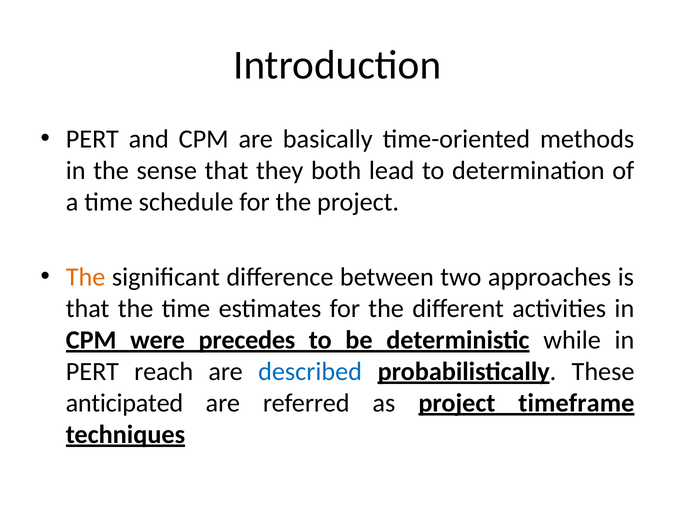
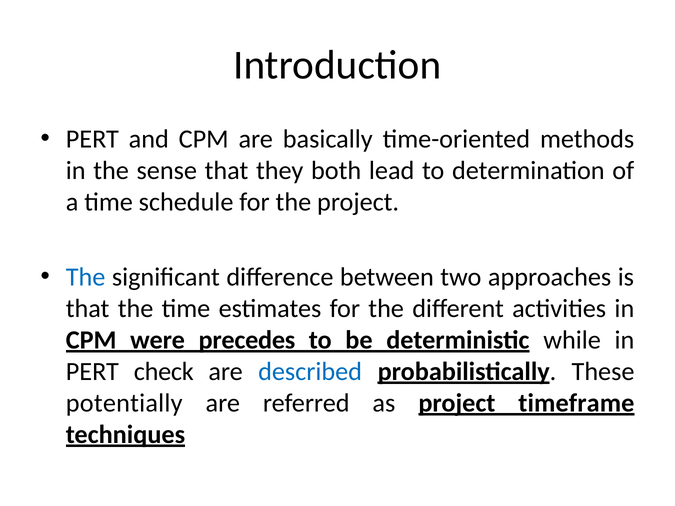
The colour: orange -> blue (86, 277)
reach: reach -> check (164, 372)
anticipated: anticipated -> potentially (124, 403)
